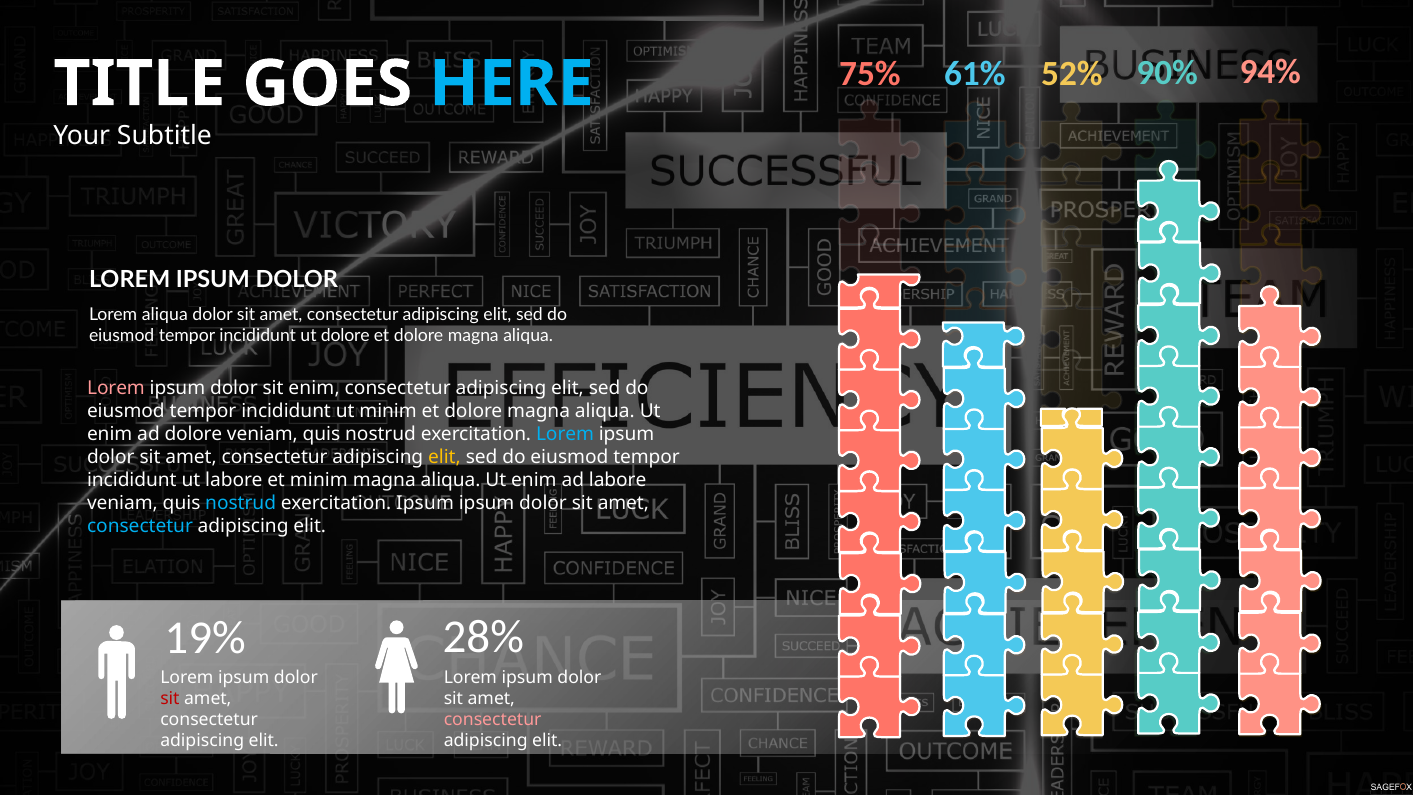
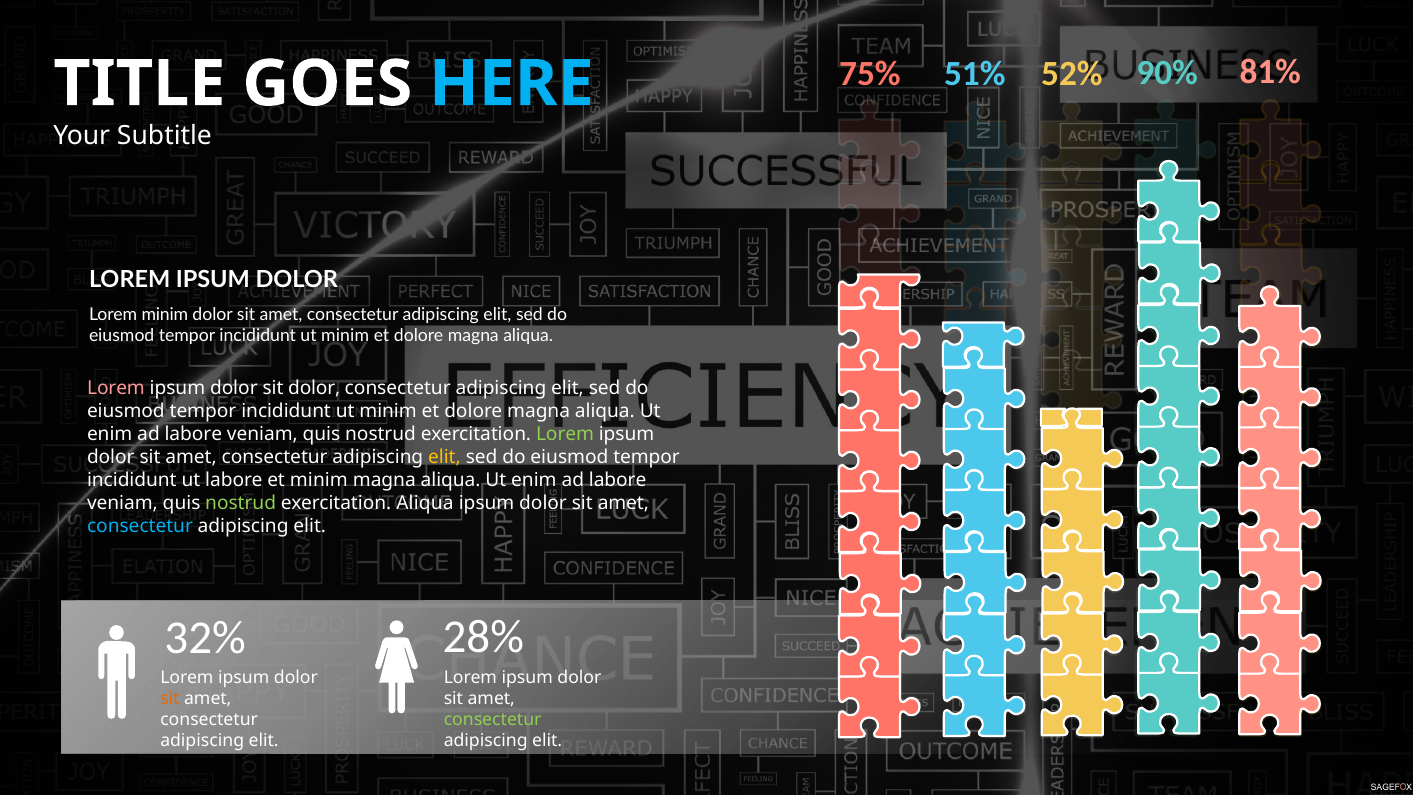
94%: 94% -> 81% (1270, 72)
61%: 61% -> 51% (975, 74)
Lorem aliqua: aliqua -> minim (165, 315)
dolore: dolore -> minim (345, 336)
sit enim: enim -> dolor (314, 389)
dolore: dolore -> labore (193, 435)
Lorem colour: light blue -> light green (565, 435)
nostrud colour: light blue -> light green (241, 503)
exercitation Ipsum: Ipsum -> Aliqua (425, 503)
19%: 19% -> 32% (205, 638)
sit colour: red -> orange (170, 698)
consectetur colour: pink -> light green (493, 720)
